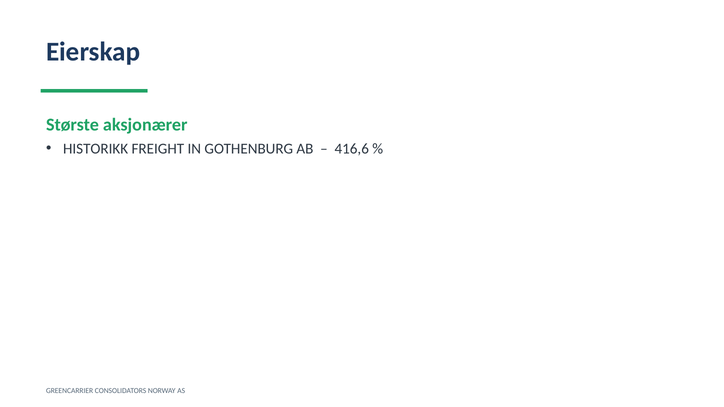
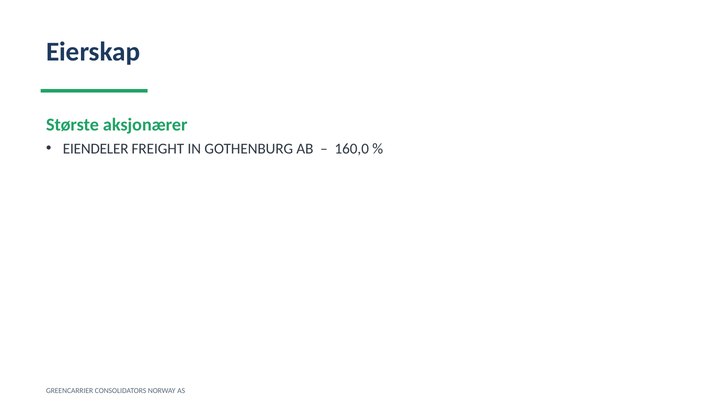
HISTORIKK: HISTORIKK -> EIENDELER (96, 149)
416,6: 416,6 -> 160,0 (352, 149)
